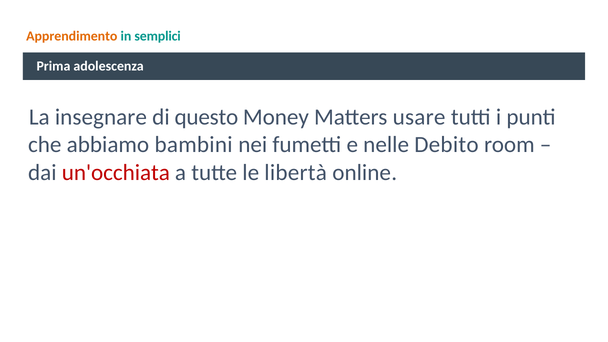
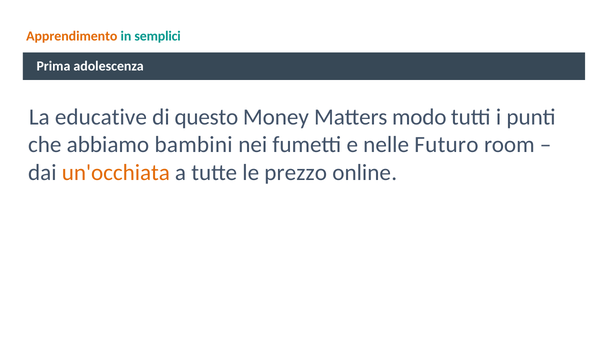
insegnare: insegnare -> educative (101, 117)
usare: usare -> modo (419, 117)
Debito: Debito -> Futuro (446, 145)
un'occhiata colour: red -> orange (116, 173)
libertà: libertà -> prezzo (296, 173)
